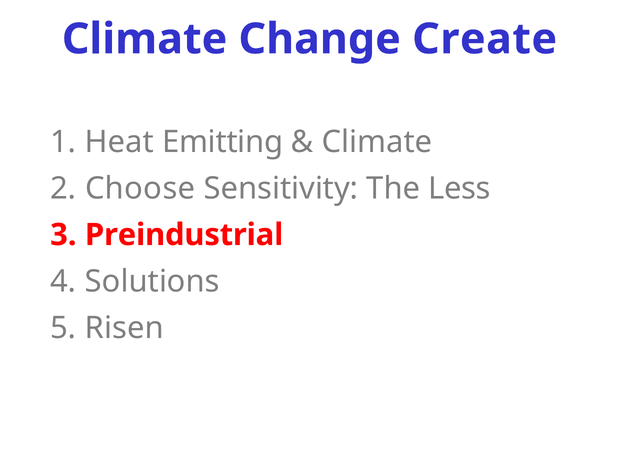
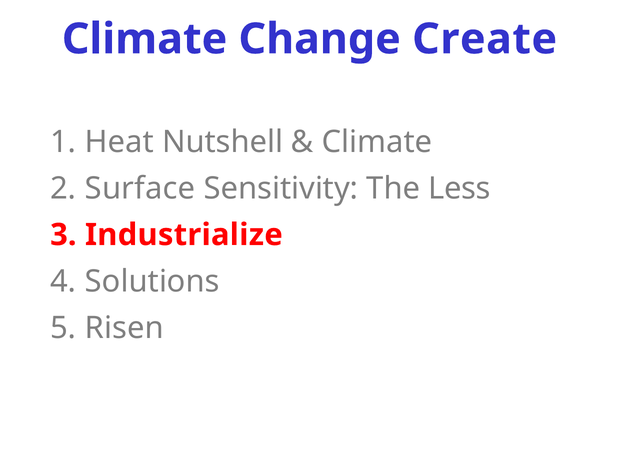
Emitting: Emitting -> Nutshell (223, 142)
Choose: Choose -> Surface (140, 188)
Preindustrial: Preindustrial -> Industrialize (184, 235)
